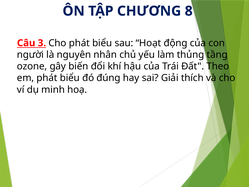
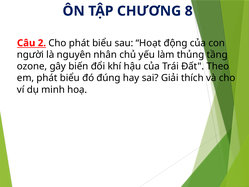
3: 3 -> 2 (42, 43)
